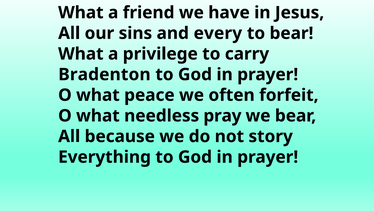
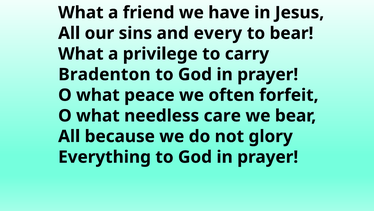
pray: pray -> care (222, 115)
story: story -> glory (271, 136)
